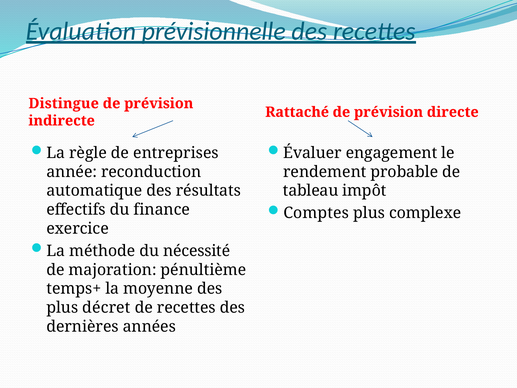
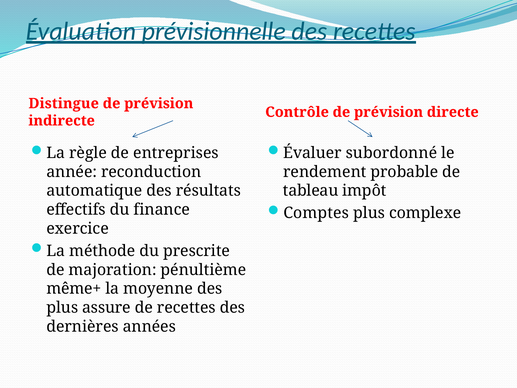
Rattaché: Rattaché -> Contrôle (297, 112)
engagement: engagement -> subordonné (391, 153)
nécessité: nécessité -> prescrite (197, 251)
temps+: temps+ -> même+ (74, 289)
décret: décret -> assure (106, 308)
